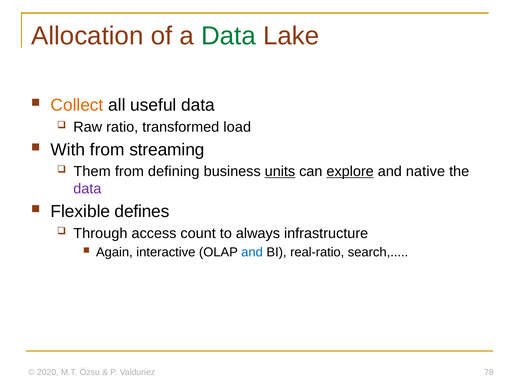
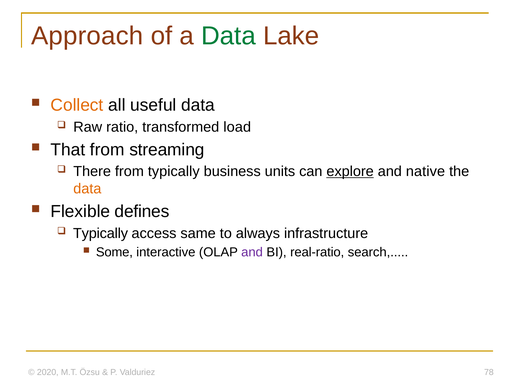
Allocation: Allocation -> Approach (87, 36)
With: With -> That (68, 149)
Them: Them -> There (92, 171)
from defining: defining -> typically (174, 171)
units underline: present -> none (280, 171)
data colour: purple -> orange (87, 188)
Through: Through -> Typically (100, 233)
count: count -> same (198, 233)
Again: Again -> Some (114, 252)
and colour: blue -> purple (252, 252)
